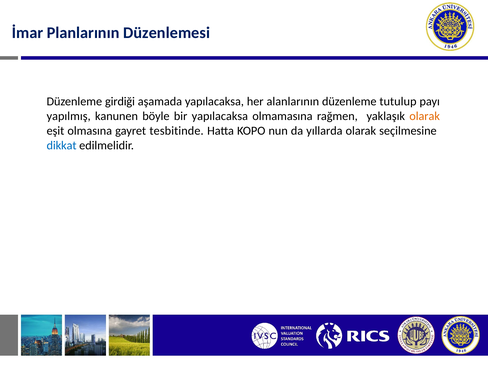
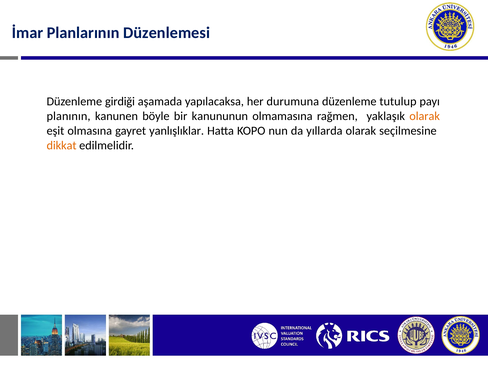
alanlarının: alanlarının -> durumuna (293, 101)
yapılmış: yapılmış -> planının (69, 116)
bir yapılacaksa: yapılacaksa -> kanununun (220, 116)
tesbitinde: tesbitinde -> yanlışlıklar (177, 131)
dikkat colour: blue -> orange (62, 145)
